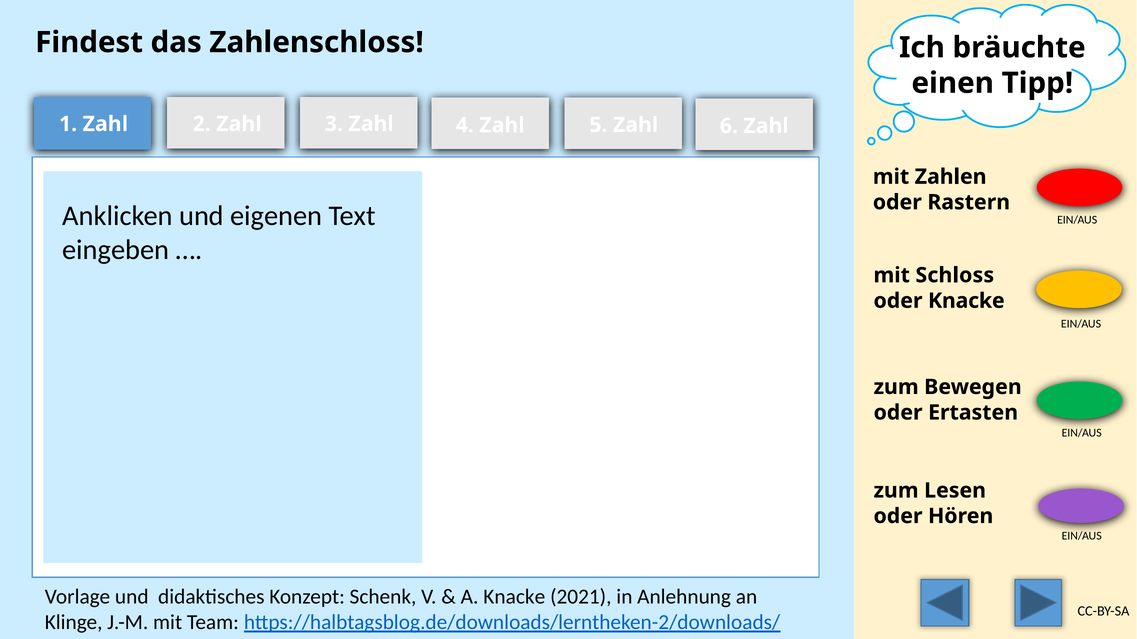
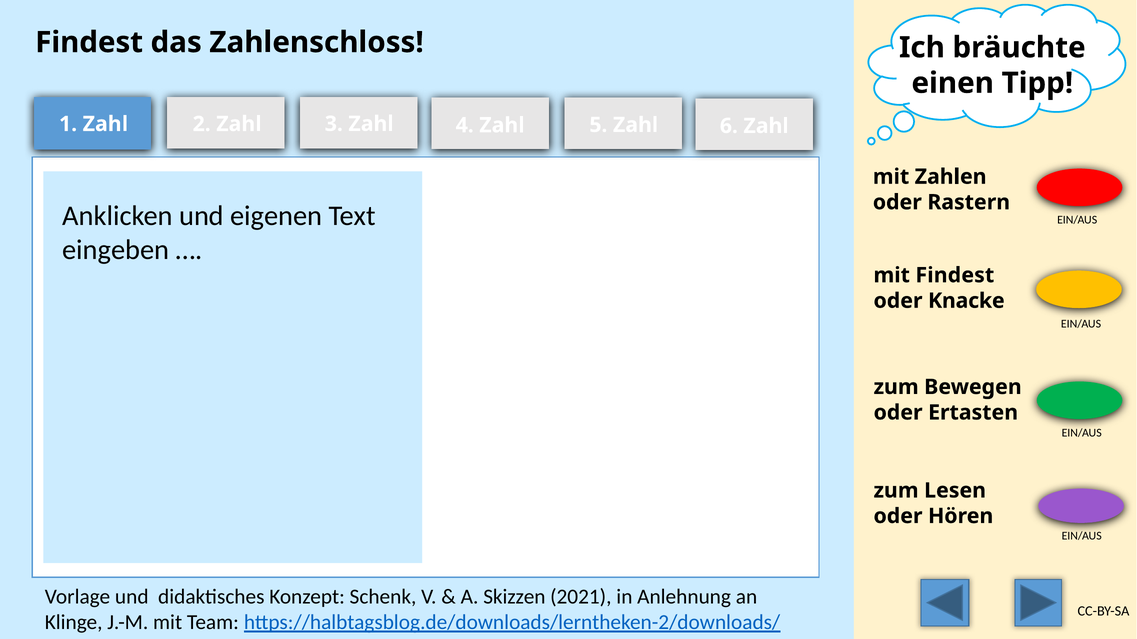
mit Schloss: Schloss -> Findest (955, 275)
A Knacke: Knacke -> Skizzen (514, 597)
